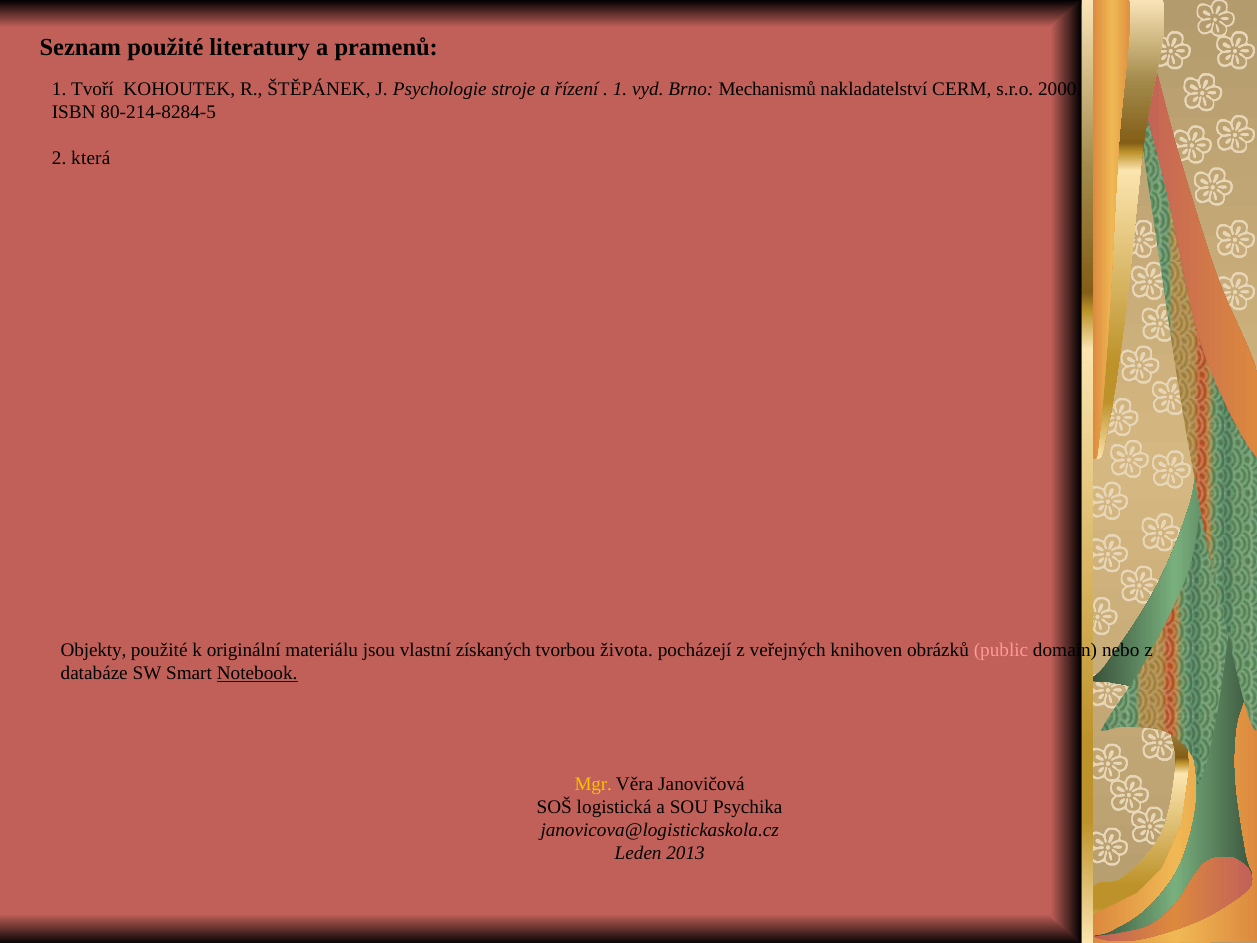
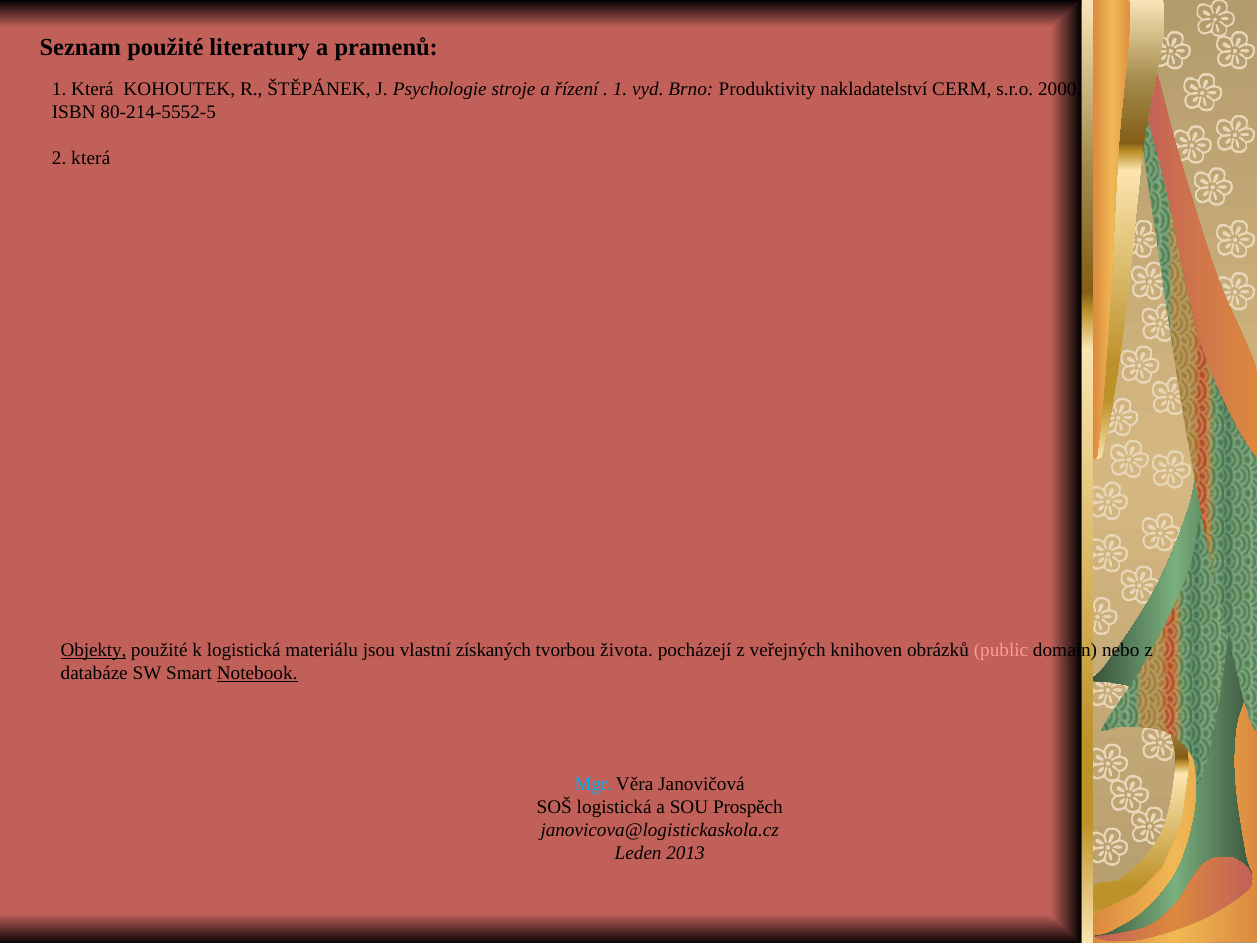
1 Tvoří: Tvoří -> Která (92, 89)
Mechanismů: Mechanismů -> Produktivity (767, 89)
80-214-8284-5: 80-214-8284-5 -> 80-214-5552-5 (158, 112)
Objekty underline: none -> present (93, 650)
k originální: originální -> logistická (244, 650)
Mgr colour: yellow -> light blue (593, 784)
Psychika: Psychika -> Prospěch (748, 807)
